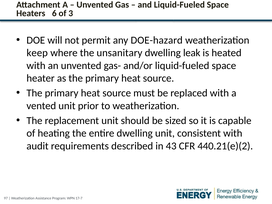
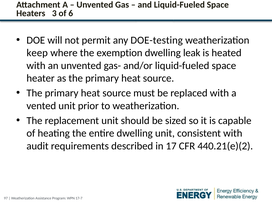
6: 6 -> 3 (54, 13)
3: 3 -> 6 (71, 13)
DOE-hazard: DOE-hazard -> DOE-testing (157, 40)
unsanitary: unsanitary -> exemption (120, 53)
43: 43 -> 17 (171, 146)
